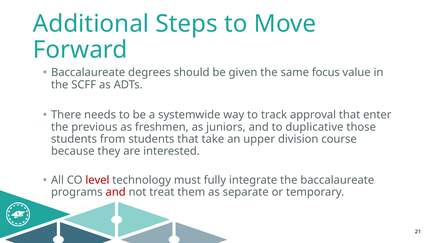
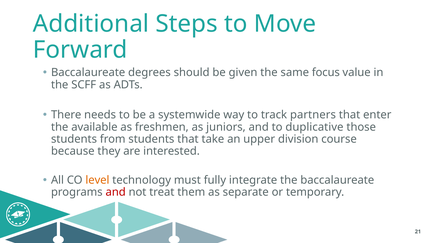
approval: approval -> partners (313, 115)
previous: previous -> available (94, 127)
level colour: red -> orange (97, 180)
